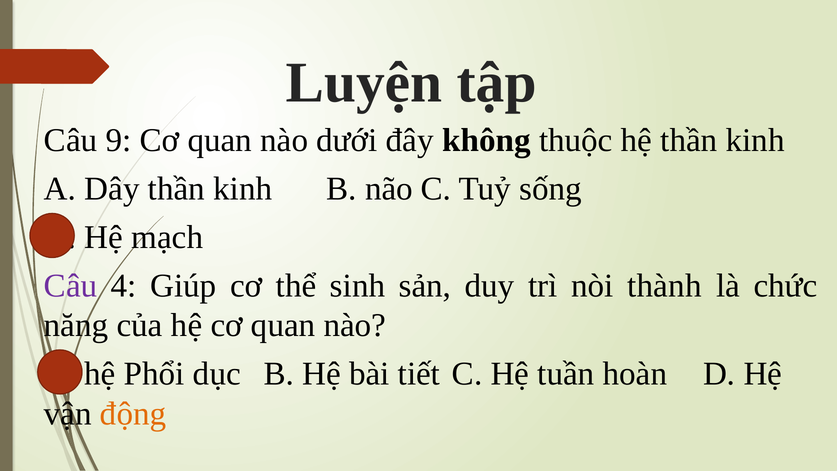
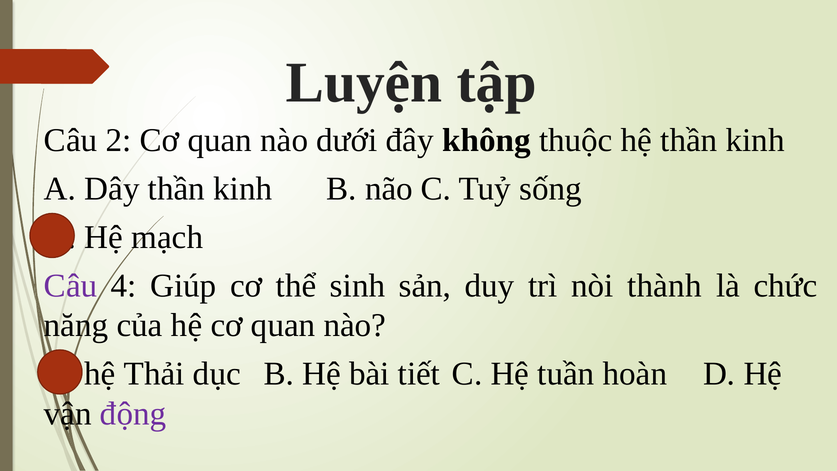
9: 9 -> 2 (118, 140)
Phổi: Phổi -> Thải (154, 374)
động colour: orange -> purple (133, 414)
